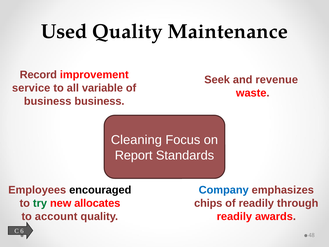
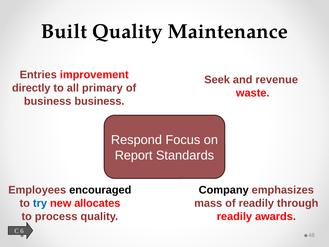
Used: Used -> Built (64, 32)
Record: Record -> Entries (38, 75)
service: service -> directly (31, 88)
variable: variable -> primary (102, 88)
Cleaning: Cleaning -> Respond (136, 140)
Company colour: blue -> black (224, 190)
try colour: green -> blue (40, 203)
chips: chips -> mass (208, 203)
account: account -> process (56, 216)
